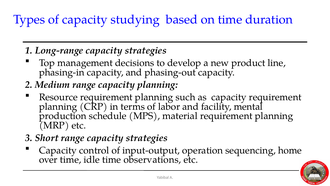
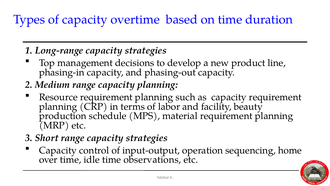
studying: studying -> overtime (135, 20)
mental: mental -> beauty (248, 106)
